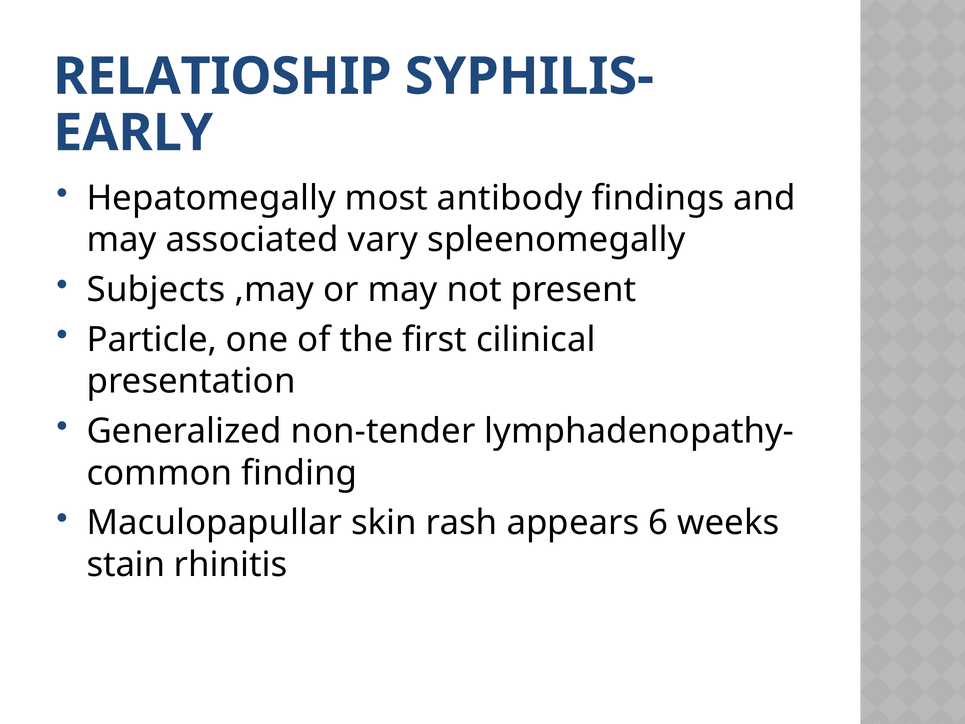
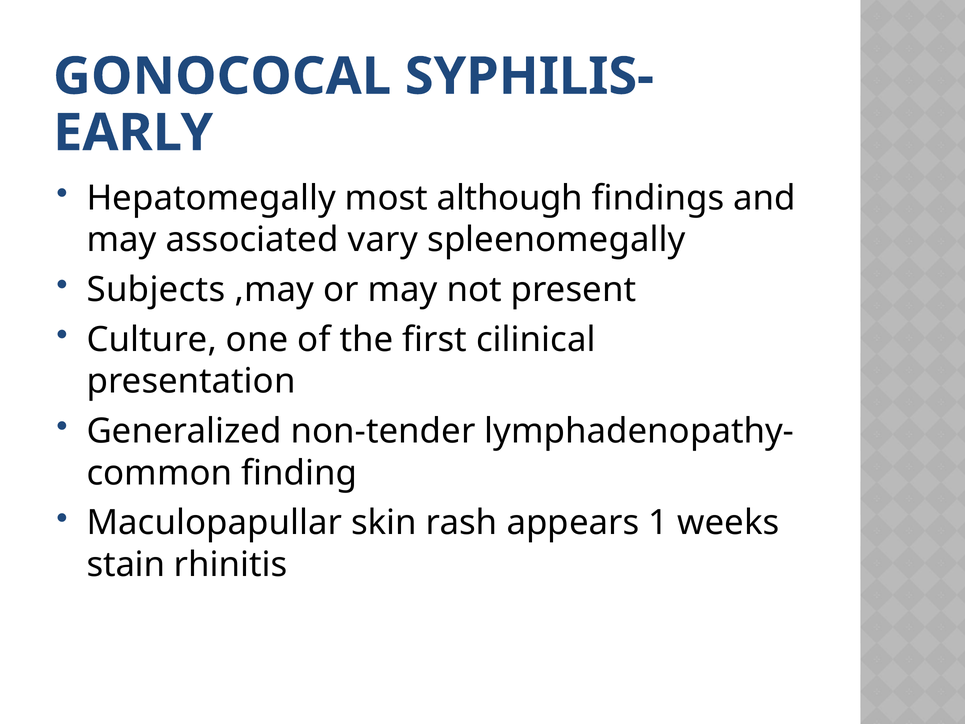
RELATIOSHIP: RELATIOSHIP -> GONOCOCAL (222, 76)
antibody: antibody -> although (510, 198)
Particle: Particle -> Culture (152, 339)
6: 6 -> 1 (658, 523)
